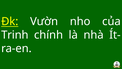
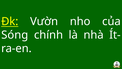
Trinh: Trinh -> Sóng (15, 35)
